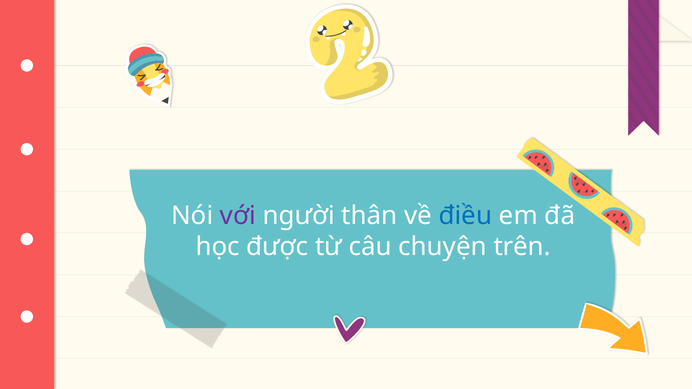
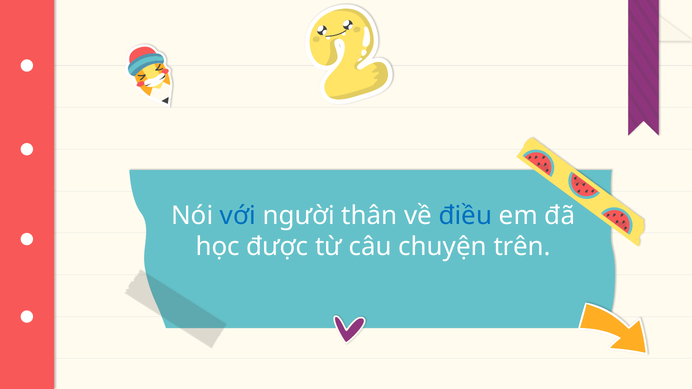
với colour: purple -> blue (238, 216)
